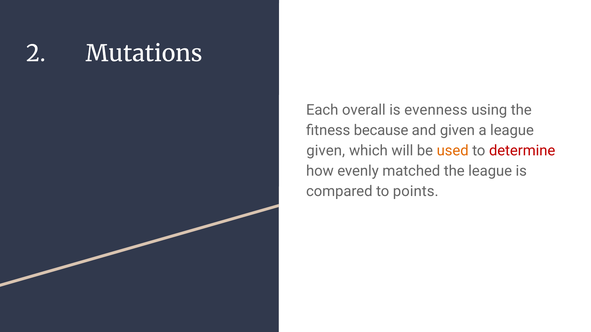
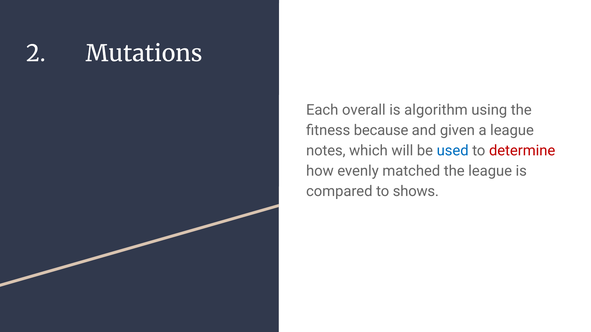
evenness: evenness -> algorithm (436, 110)
given: given -> notes (326, 151)
used colour: orange -> blue (453, 151)
points: points -> shows (416, 192)
